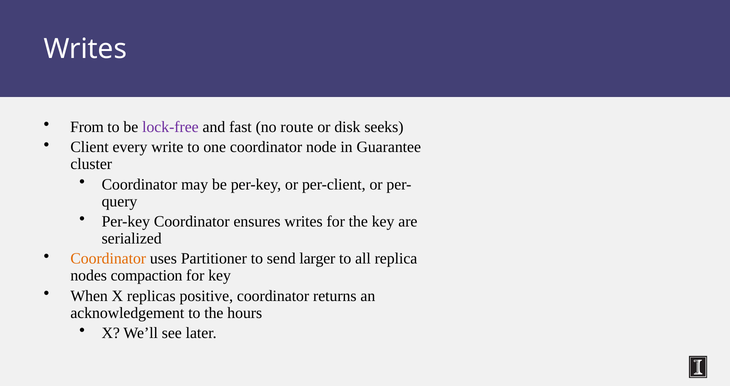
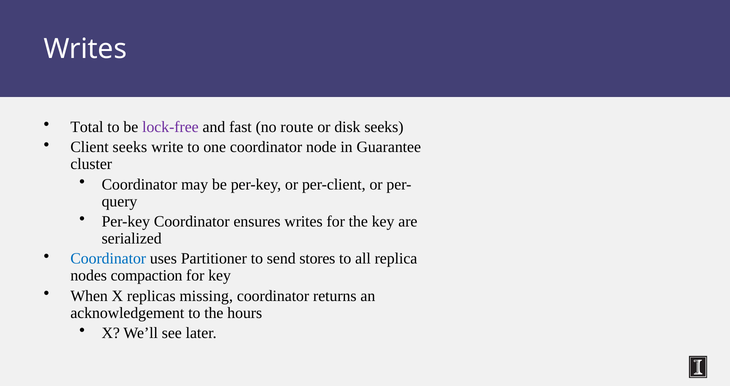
From: From -> Total (87, 127)
Client every: every -> seeks (130, 147)
Coordinator colour: orange -> blue (108, 258)
larger: larger -> stores (317, 258)
positive: positive -> missing (206, 296)
